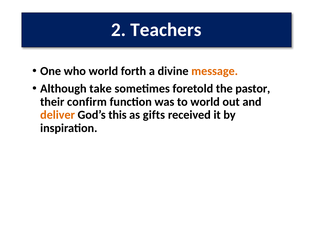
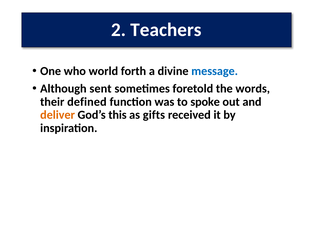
message colour: orange -> blue (215, 71)
take: take -> sent (101, 89)
pastor: pastor -> words (253, 89)
confirm: confirm -> defined (87, 102)
to world: world -> spoke (205, 102)
